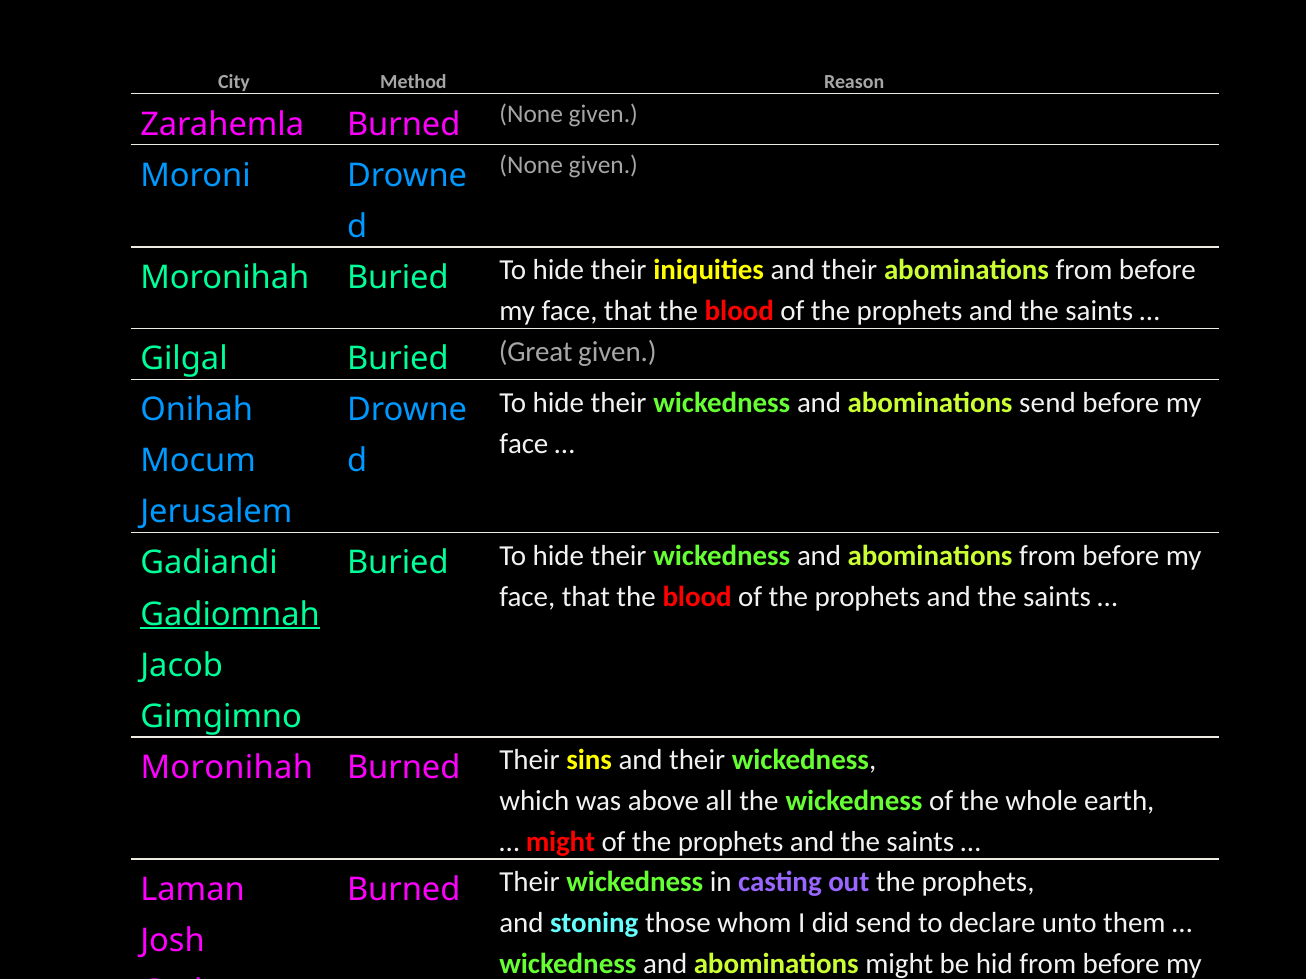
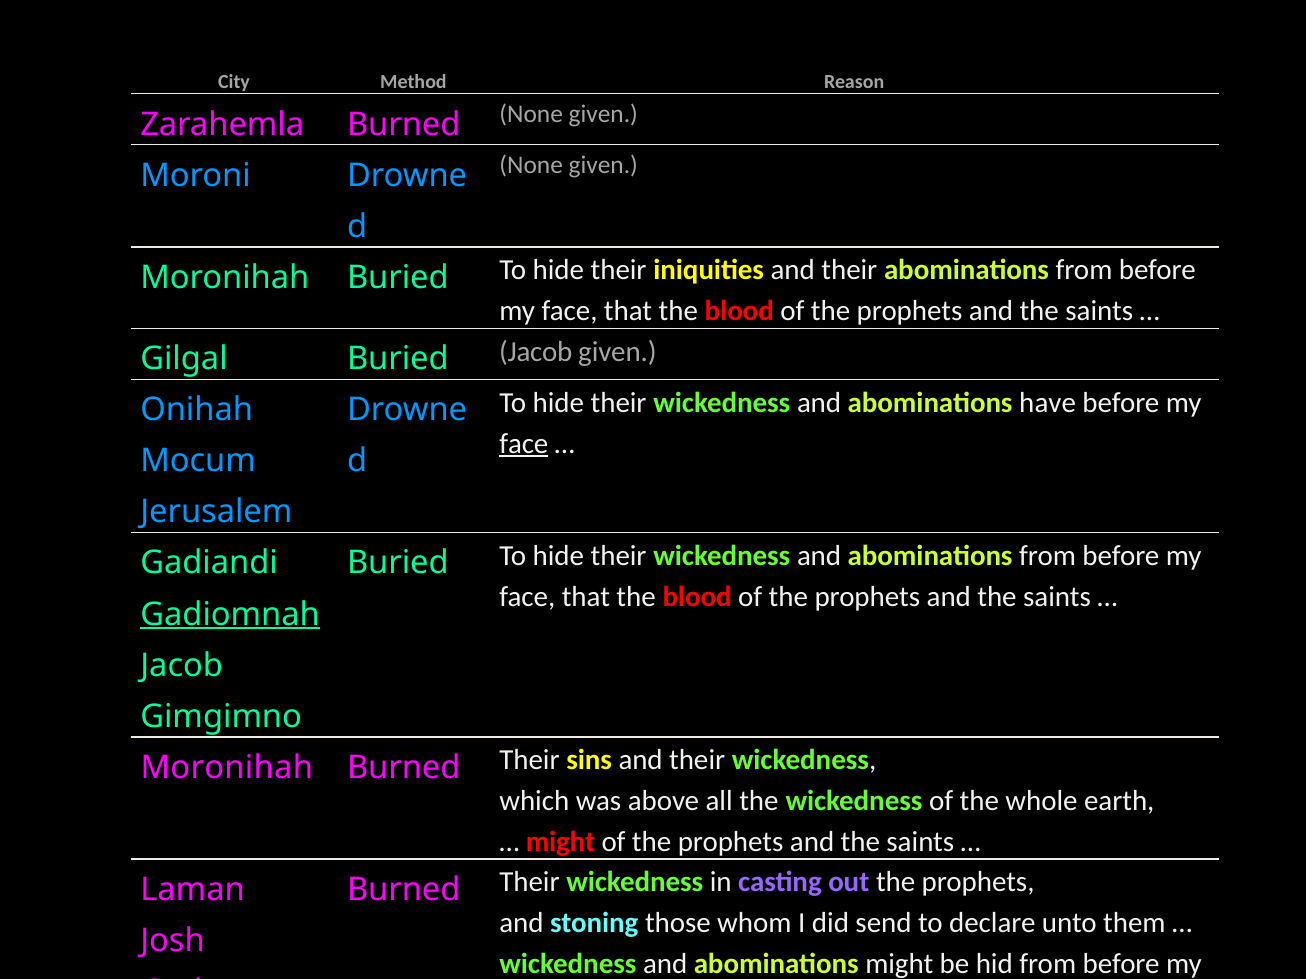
Buried Great: Great -> Jacob (536, 352)
abominations send: send -> have (1048, 403)
face underline: none -> present (524, 444)
